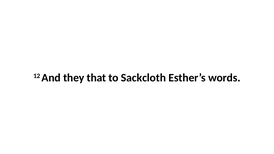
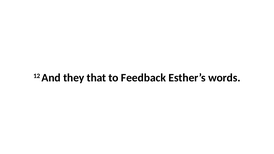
Sackcloth: Sackcloth -> Feedback (143, 78)
